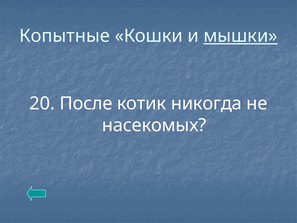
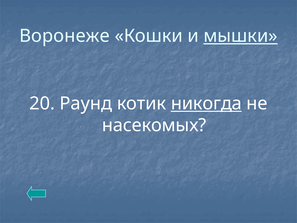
Копытные: Копытные -> Воронеже (64, 36)
После: После -> Раунд (86, 103)
никогда underline: none -> present (206, 103)
